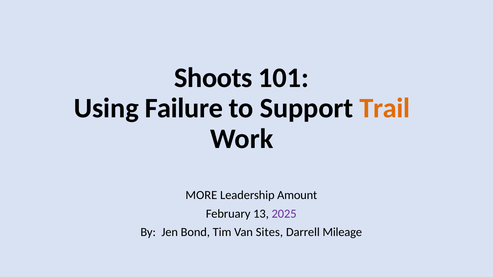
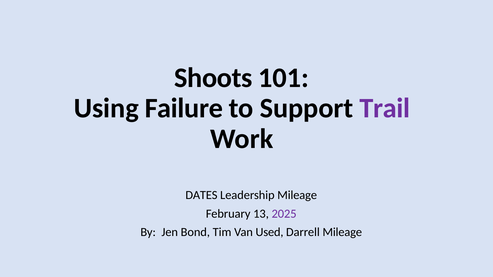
Trail colour: orange -> purple (385, 108)
MORE: MORE -> DATES (201, 195)
Leadership Amount: Amount -> Mileage (297, 195)
Sites: Sites -> Used (270, 232)
